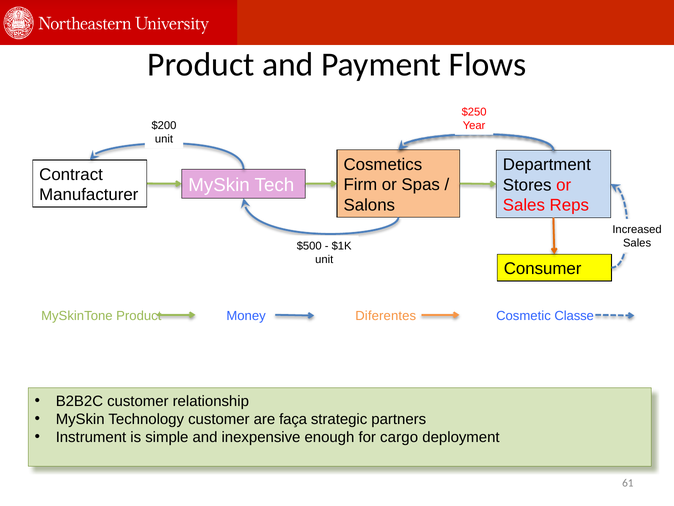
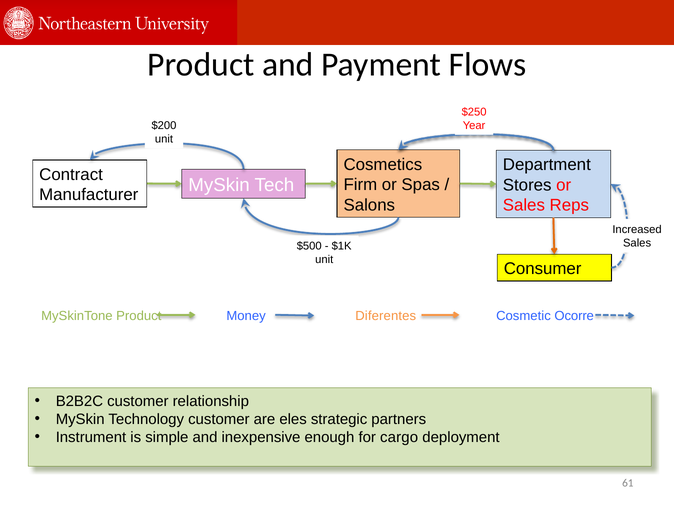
Classe: Classe -> Ocorre (574, 315)
faça: faça -> eles (293, 419)
